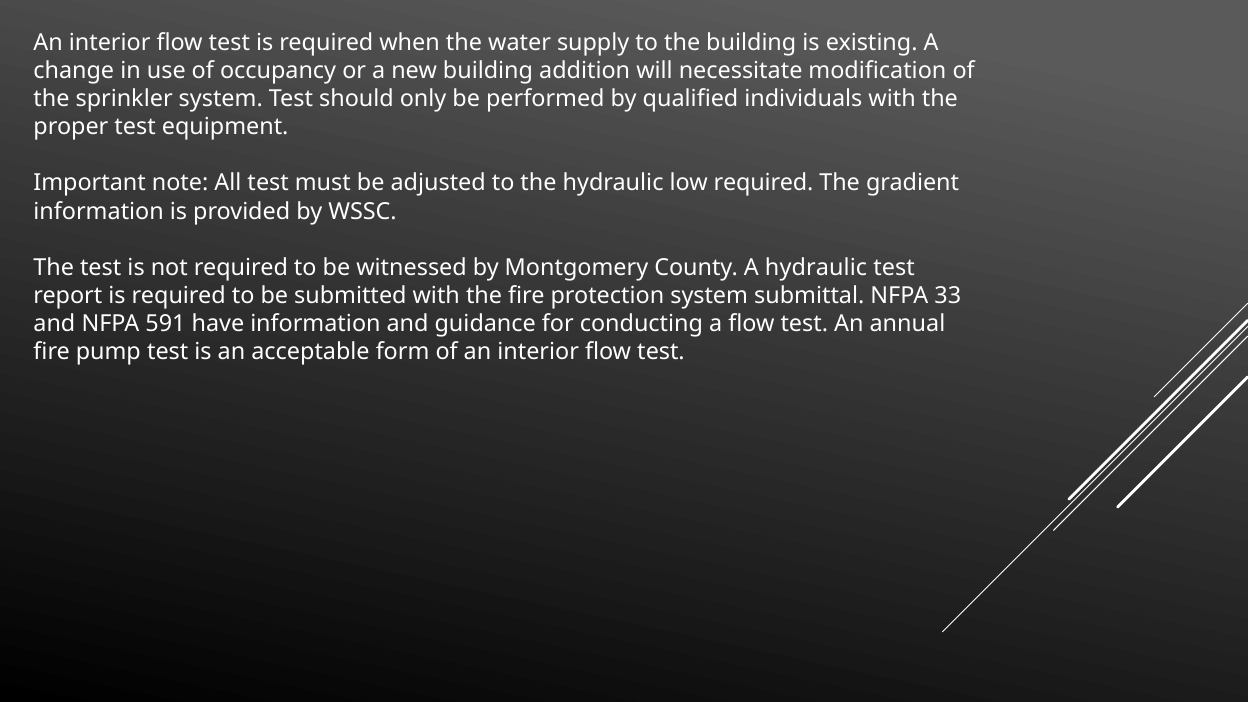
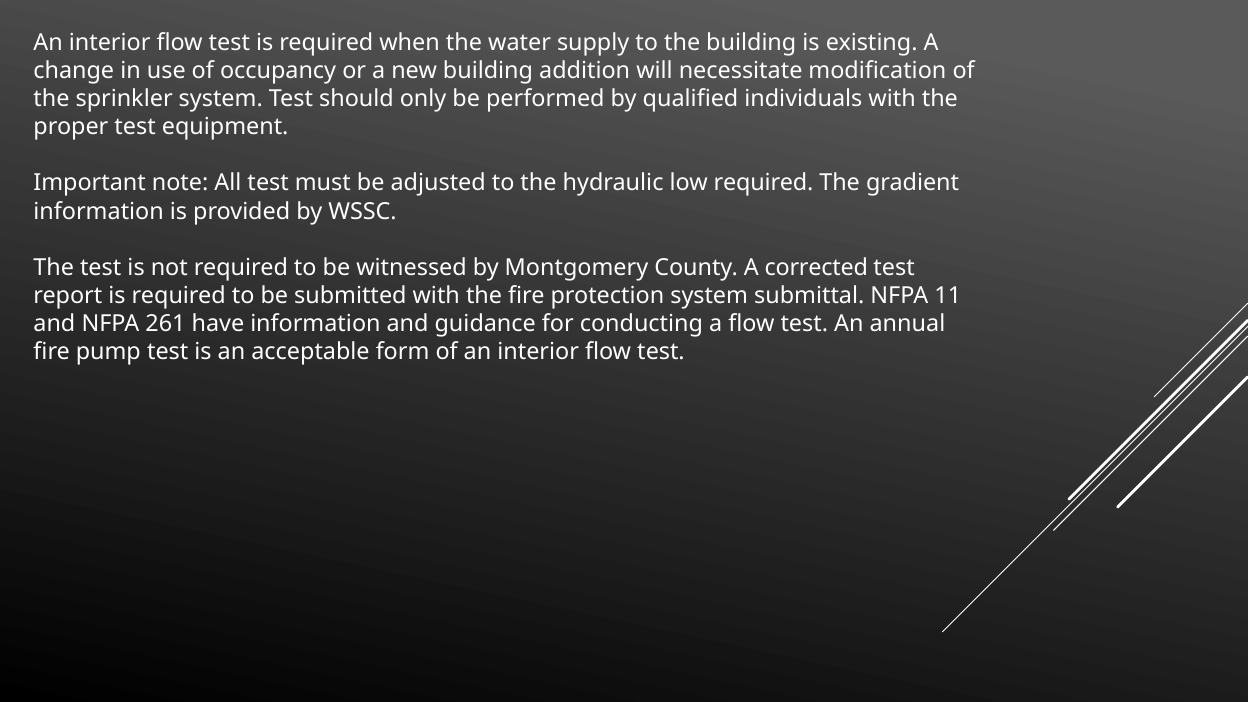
A hydraulic: hydraulic -> corrected (816, 267)
33: 33 -> 11 (948, 296)
591: 591 -> 261 (165, 324)
